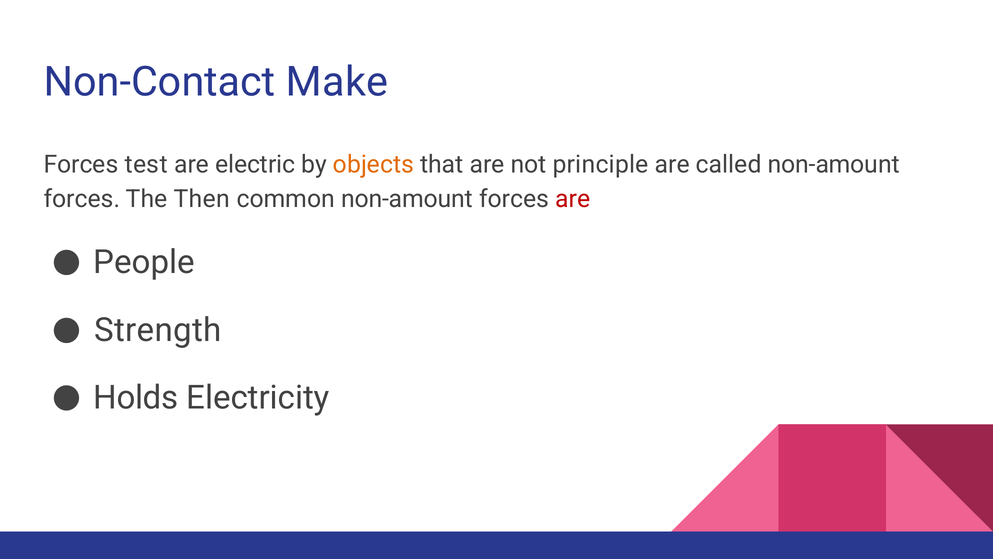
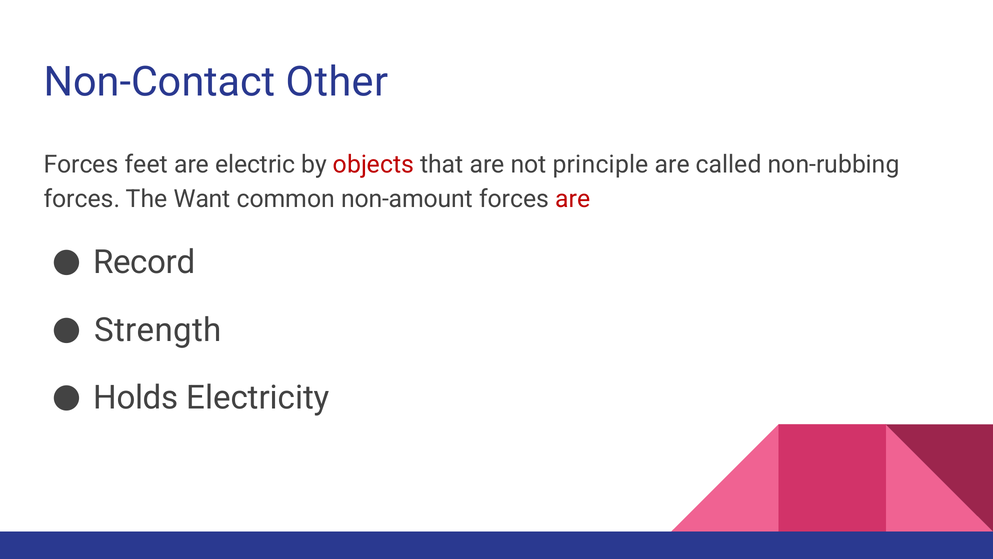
Make: Make -> Other (337, 82)
test: test -> feet (146, 165)
objects colour: orange -> red (374, 165)
called non-amount: non-amount -> non-rubbing (834, 165)
Then: Then -> Want (202, 199)
People: People -> Record (144, 262)
